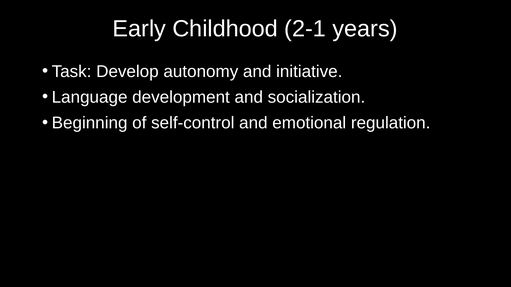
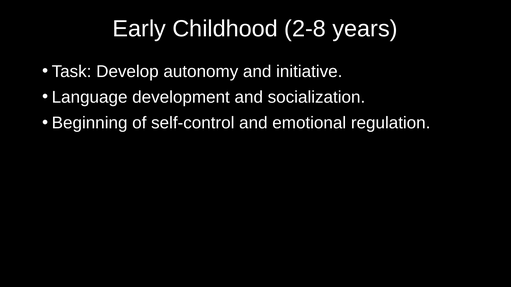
2-1: 2-1 -> 2-8 (305, 29)
